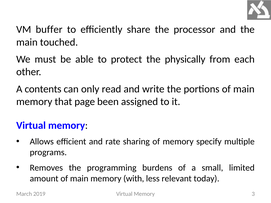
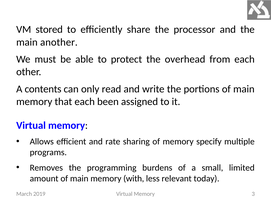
buffer: buffer -> stored (49, 30)
touched: touched -> another (59, 42)
physically: physically -> overhead (185, 59)
that page: page -> each (85, 102)
